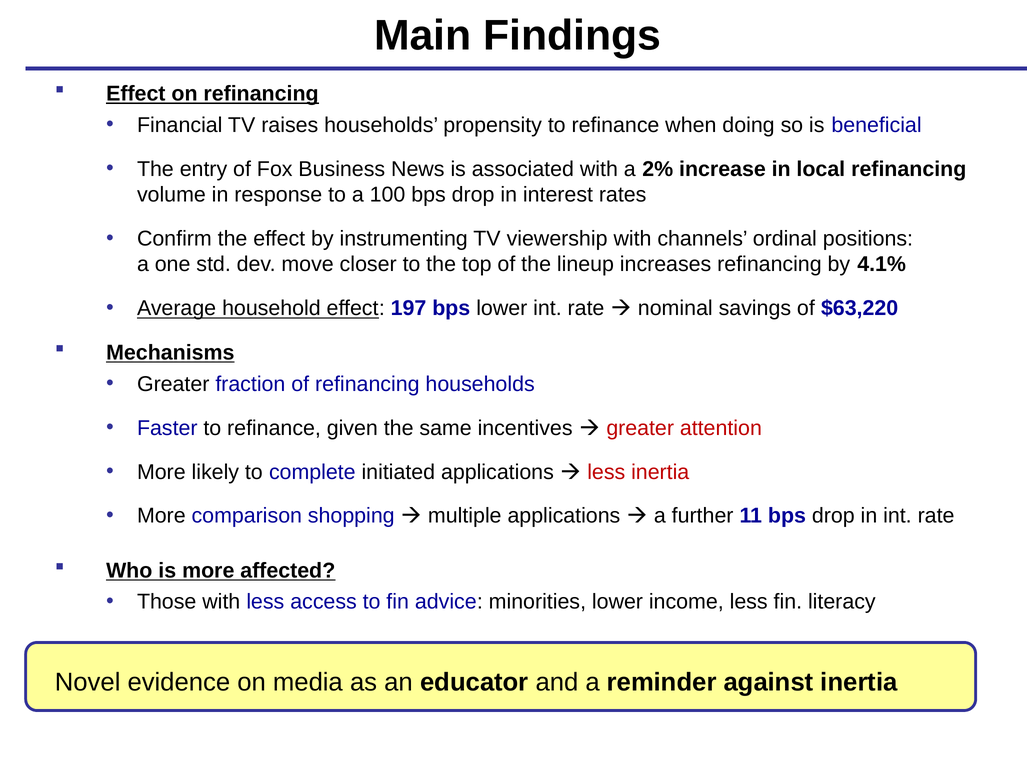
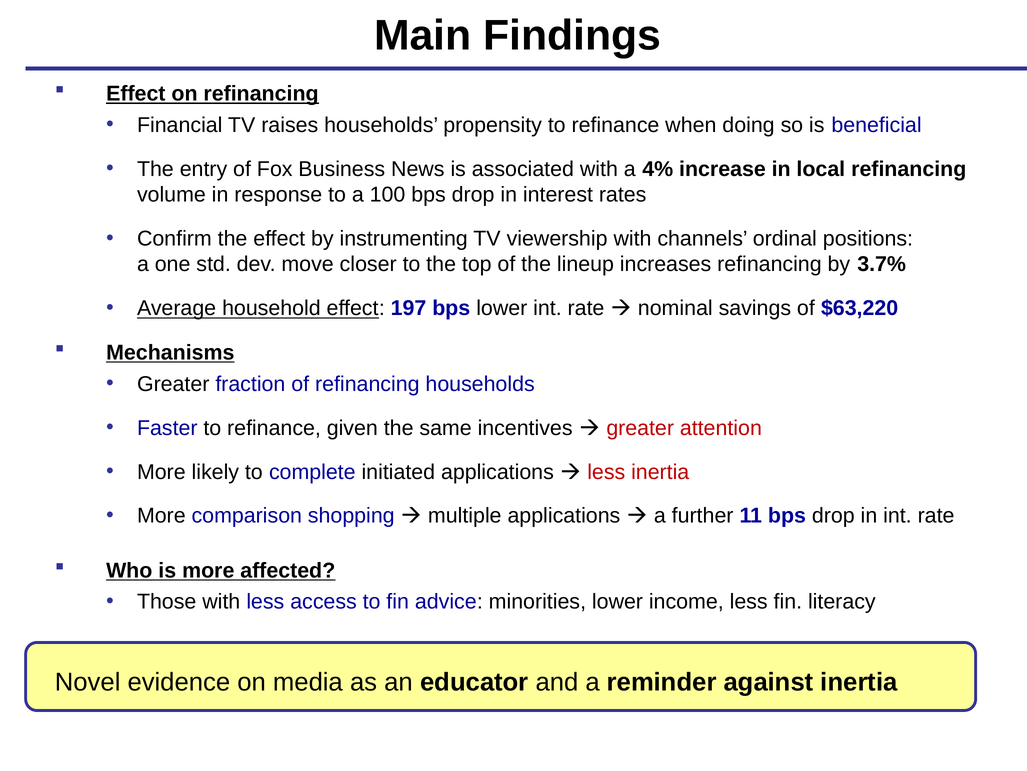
2%: 2% -> 4% (658, 169)
4.1%: 4.1% -> 3.7% (882, 264)
